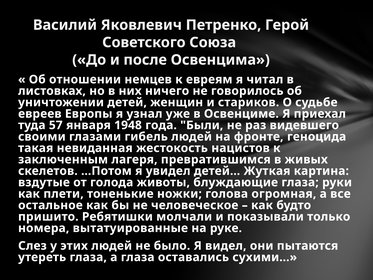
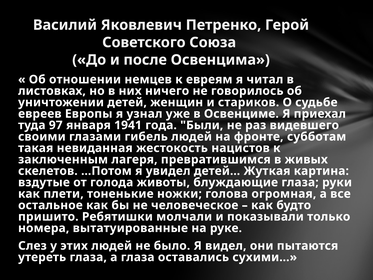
57: 57 -> 97 (56, 125)
1948: 1948 -> 1941 (128, 125)
геноцида: геноцида -> субботам (317, 137)
